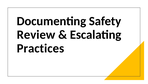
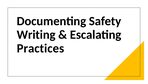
Review: Review -> Writing (36, 34)
